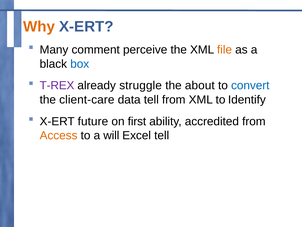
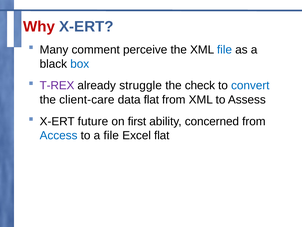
Why colour: orange -> red (39, 27)
file colour: orange -> blue (224, 50)
about: about -> check (200, 85)
data tell: tell -> flat (151, 100)
Identify: Identify -> Assess (247, 100)
accredited: accredited -> concerned (212, 121)
Access colour: orange -> blue (59, 135)
a will: will -> file (111, 135)
Excel tell: tell -> flat (162, 135)
